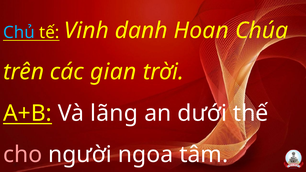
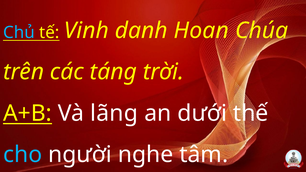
gian: gian -> táng (113, 72)
cho colour: pink -> light blue (23, 155)
ngoa: ngoa -> nghe (146, 155)
